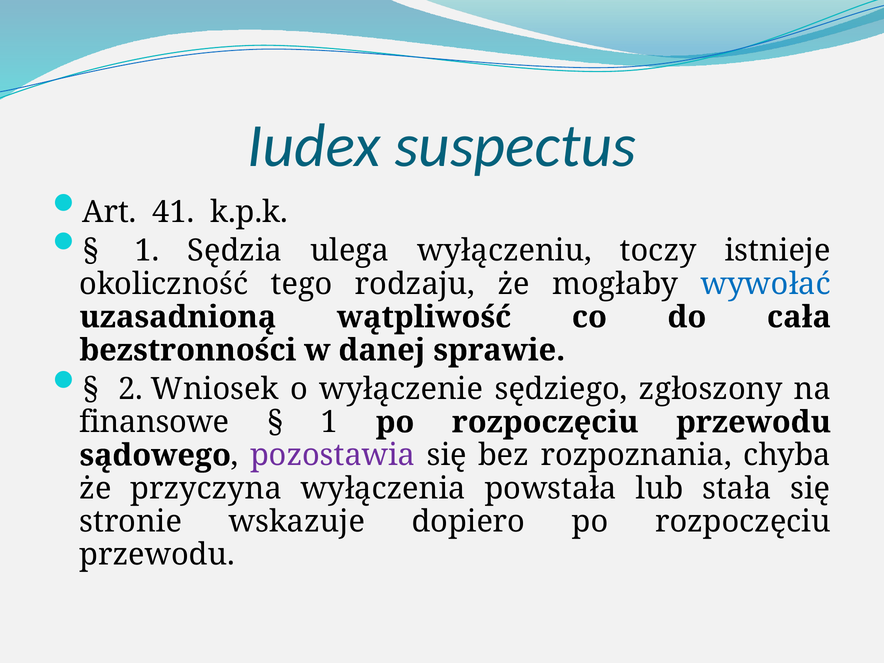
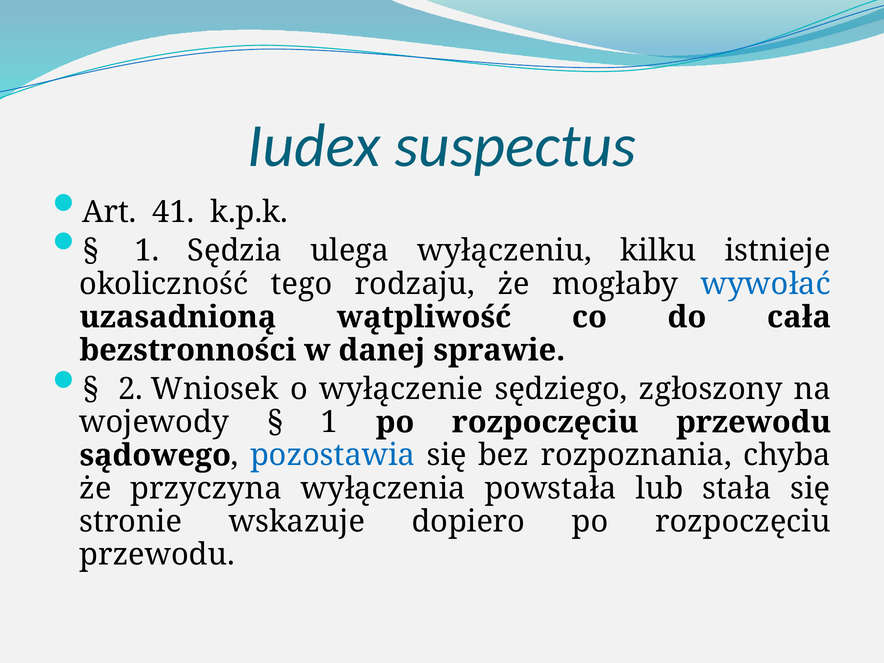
toczy: toczy -> kilku (658, 251)
finansowe: finansowe -> wojewody (154, 422)
pozostawia colour: purple -> blue (333, 455)
